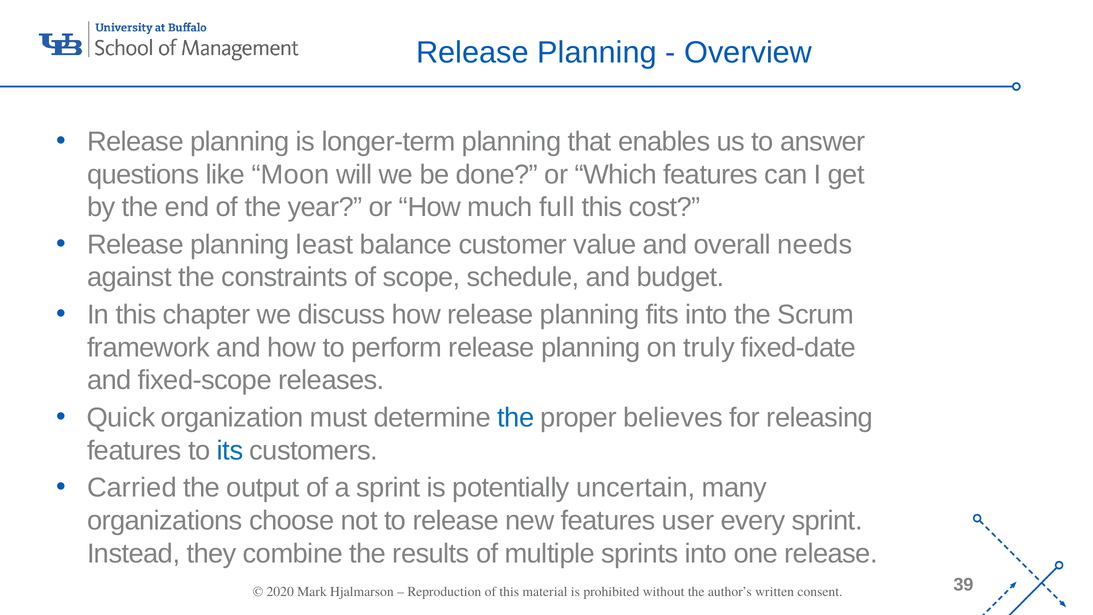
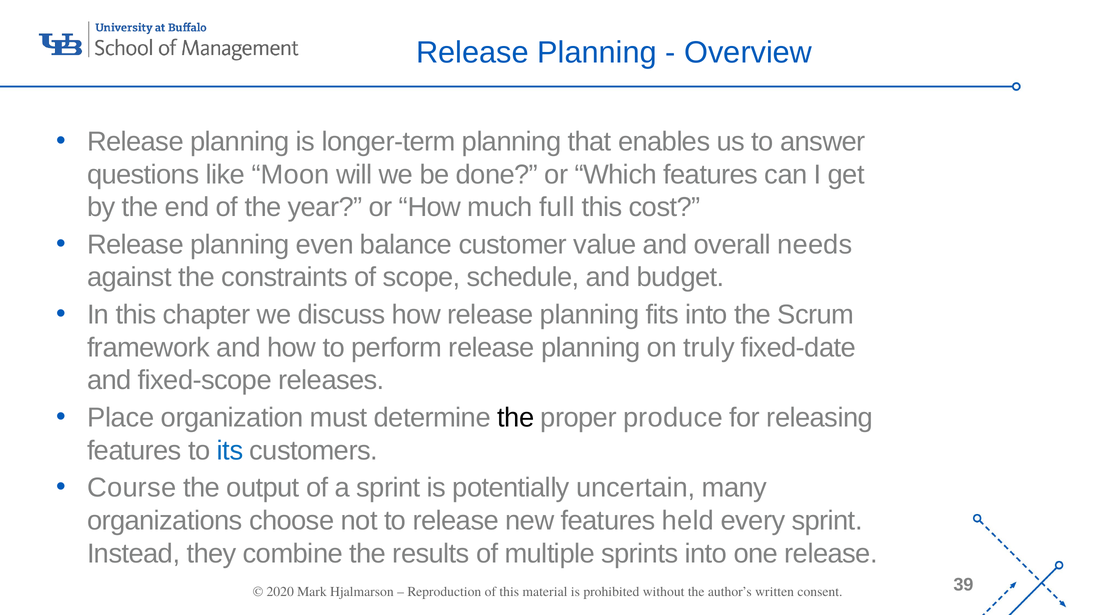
least: least -> even (325, 245)
Quick: Quick -> Place (121, 418)
the colour: blue -> black (516, 418)
believes: believes -> produce (673, 418)
Carried: Carried -> Course (132, 488)
user: user -> held (688, 521)
